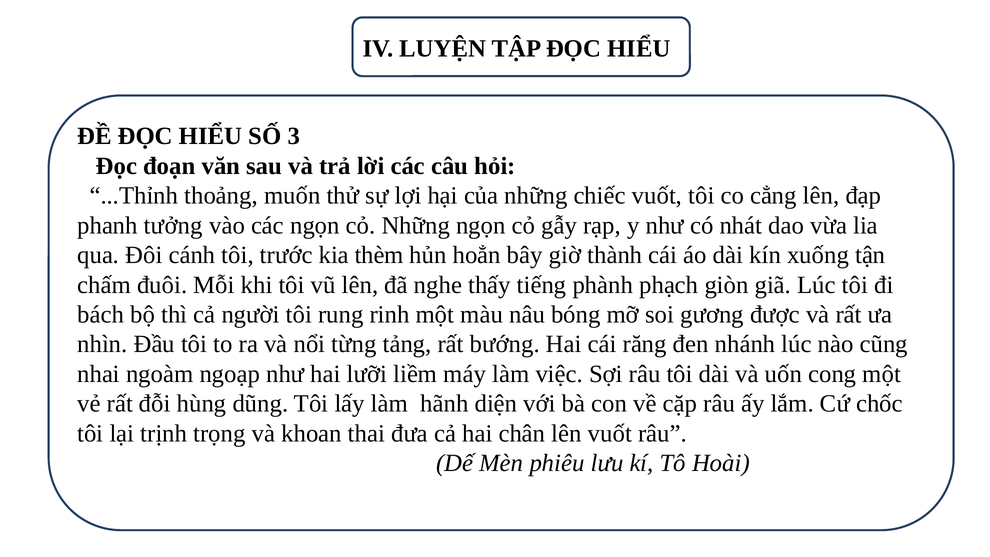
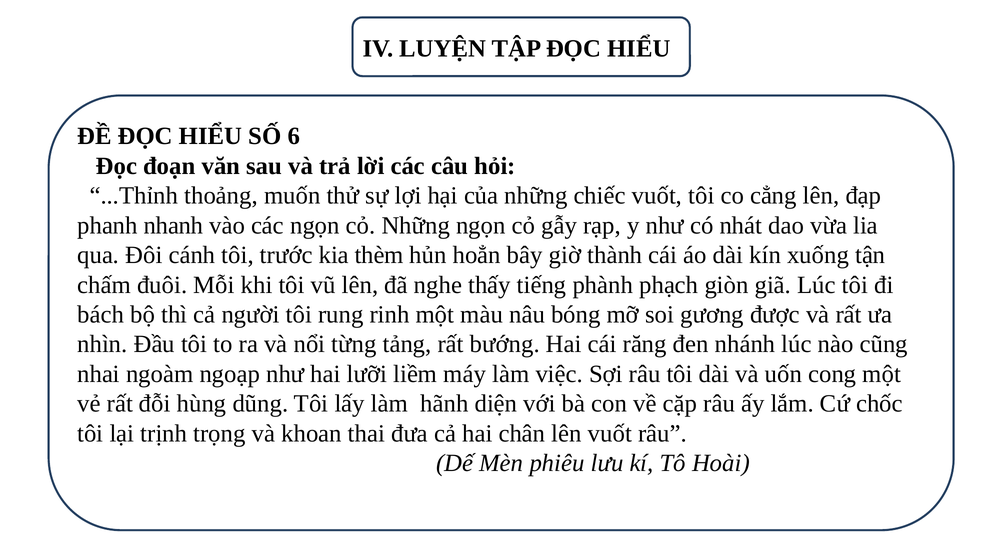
3: 3 -> 6 (294, 136)
tưởng: tưởng -> nhanh (174, 225)
